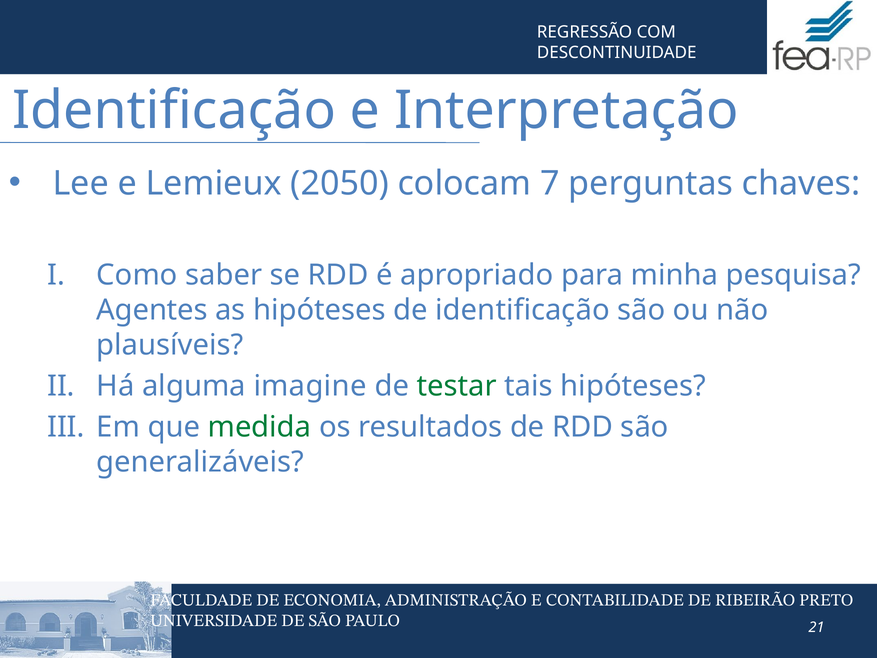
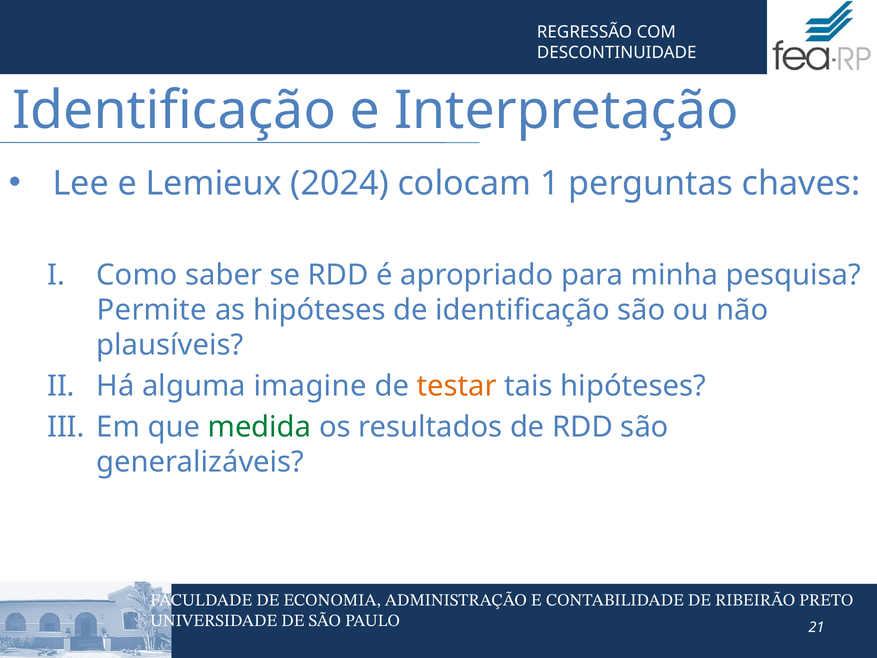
2050: 2050 -> 2024 (340, 183)
7: 7 -> 1 (550, 183)
Agentes: Agentes -> Permite (152, 310)
testar colour: green -> orange (457, 386)
